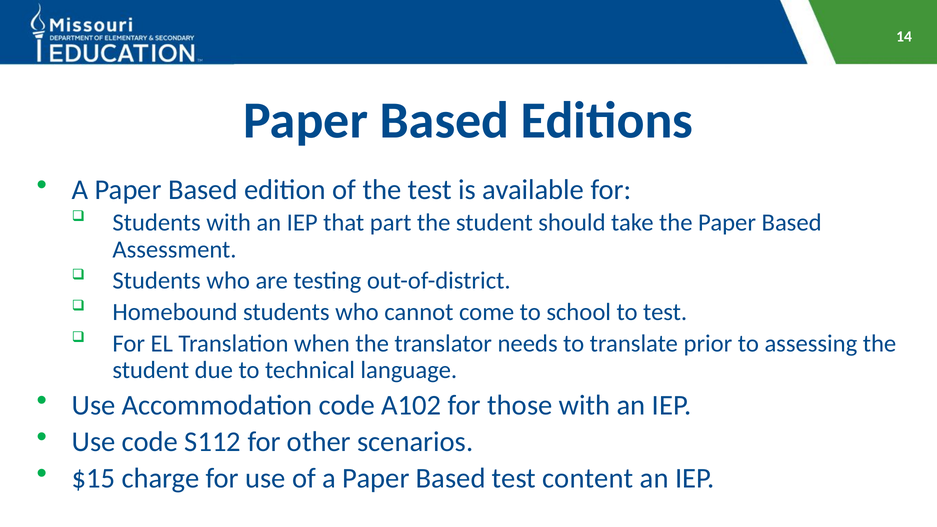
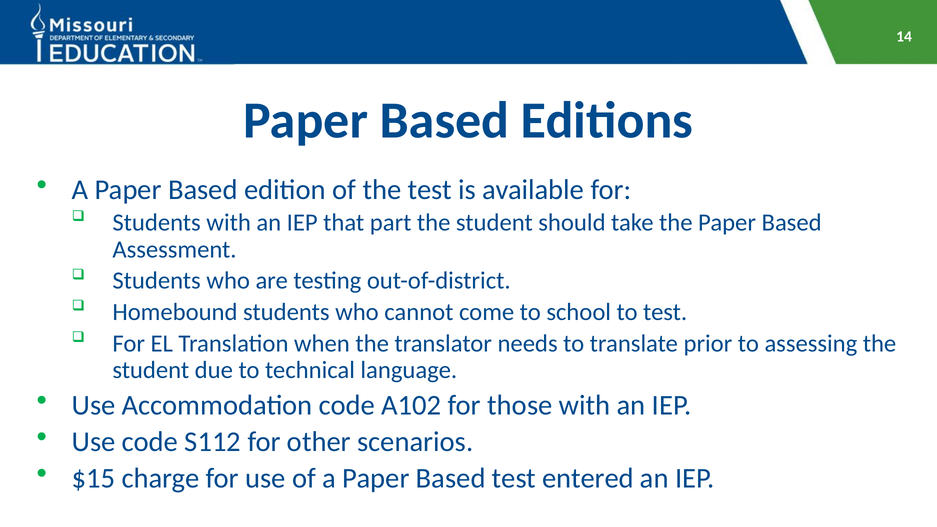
content: content -> entered (588, 478)
